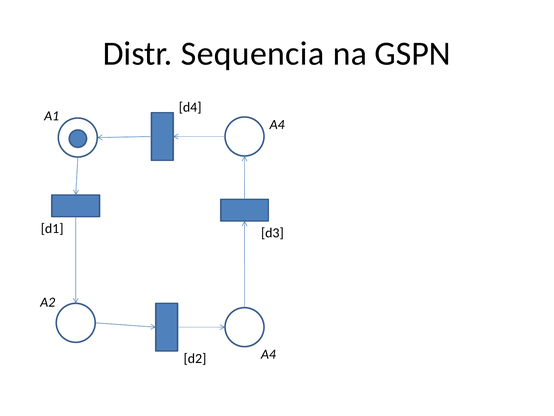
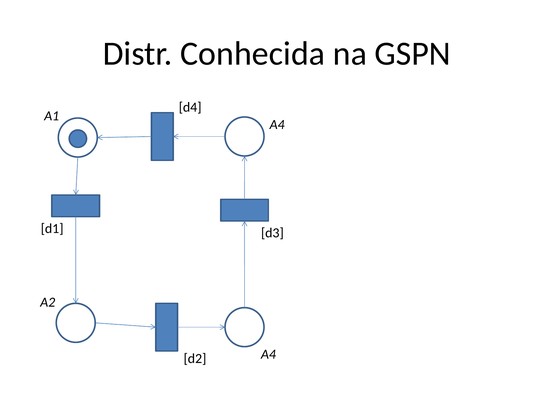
Sequencia: Sequencia -> Conhecida (253, 54)
